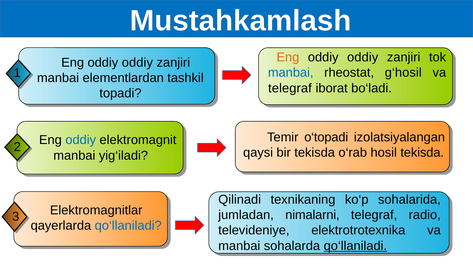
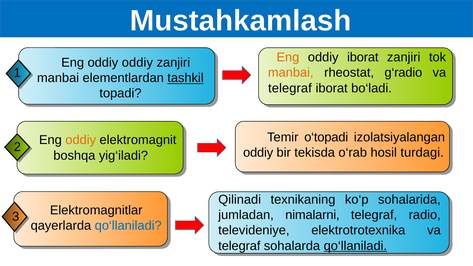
oddiy: oddiy -> iborat (363, 57)
manbai colour: blue -> orange (291, 73)
g‘hosil: g‘hosil -> g‘radio (403, 73)
tashkil underline: none -> present (186, 78)
oddiy colour: blue -> orange (81, 140)
qaysi: qaysi -> oddiy (258, 153)
hosil tekisda: tekisda -> turdagi (422, 153)
manbai: manbai -> boshqa (74, 155)
manbai: manbai -> telegraf (239, 246)
